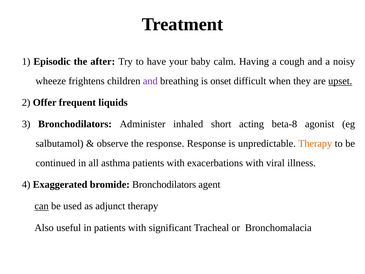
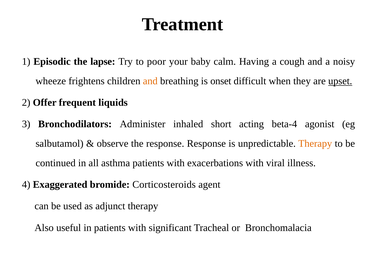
after: after -> lapse (103, 62)
have: have -> poor (156, 62)
and colour: purple -> orange (150, 81)
beta-8: beta-8 -> beta-4 (284, 124)
bromide Bronchodilators: Bronchodilators -> Corticosteroids (164, 184)
can underline: present -> none (42, 206)
